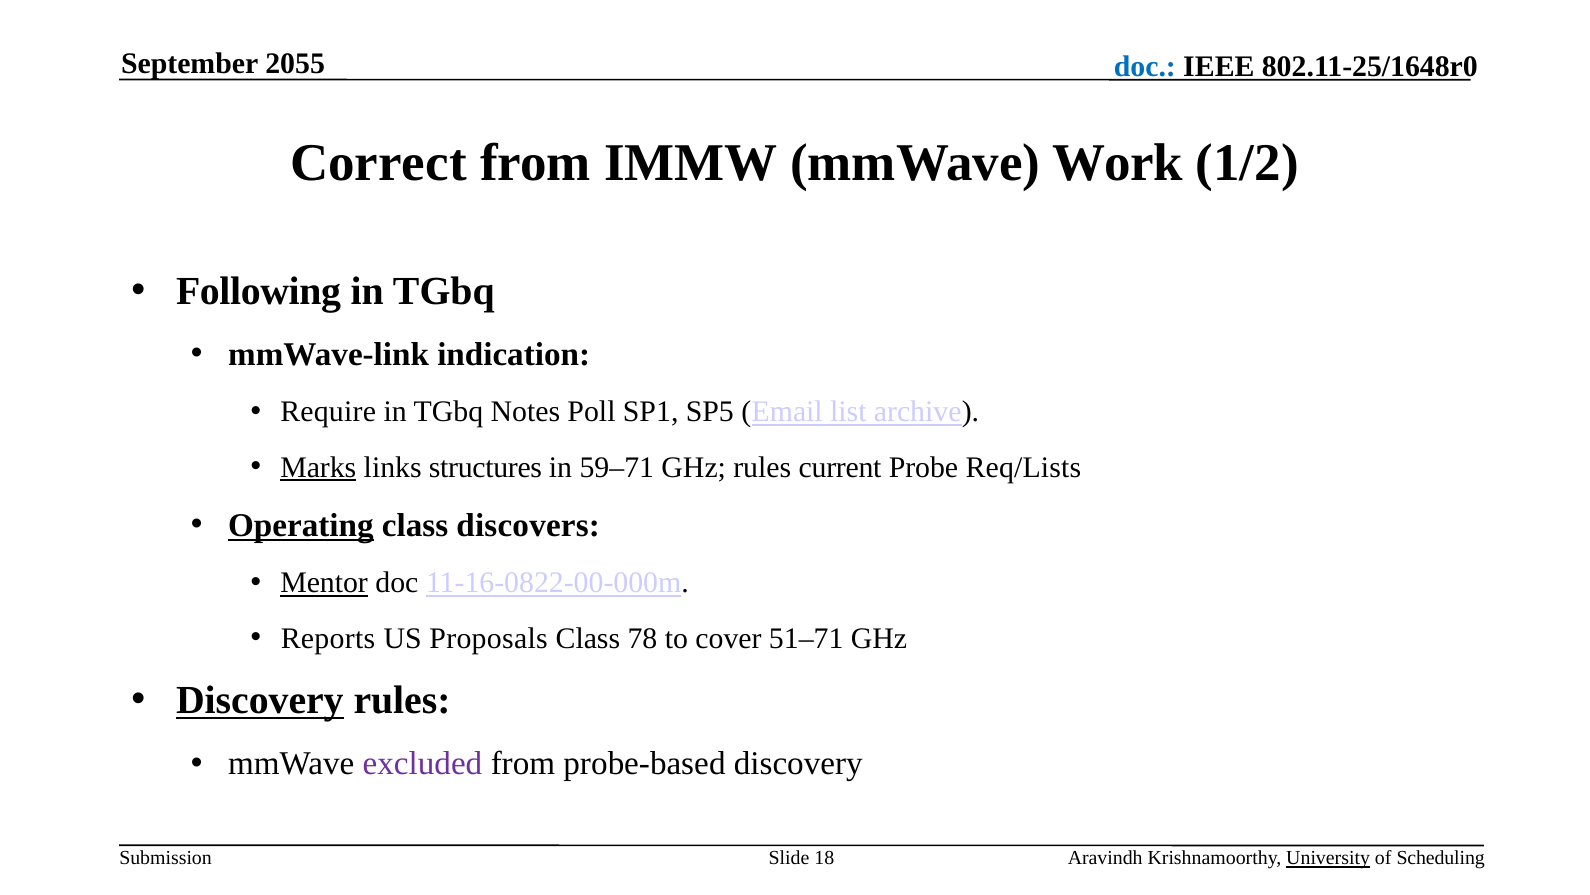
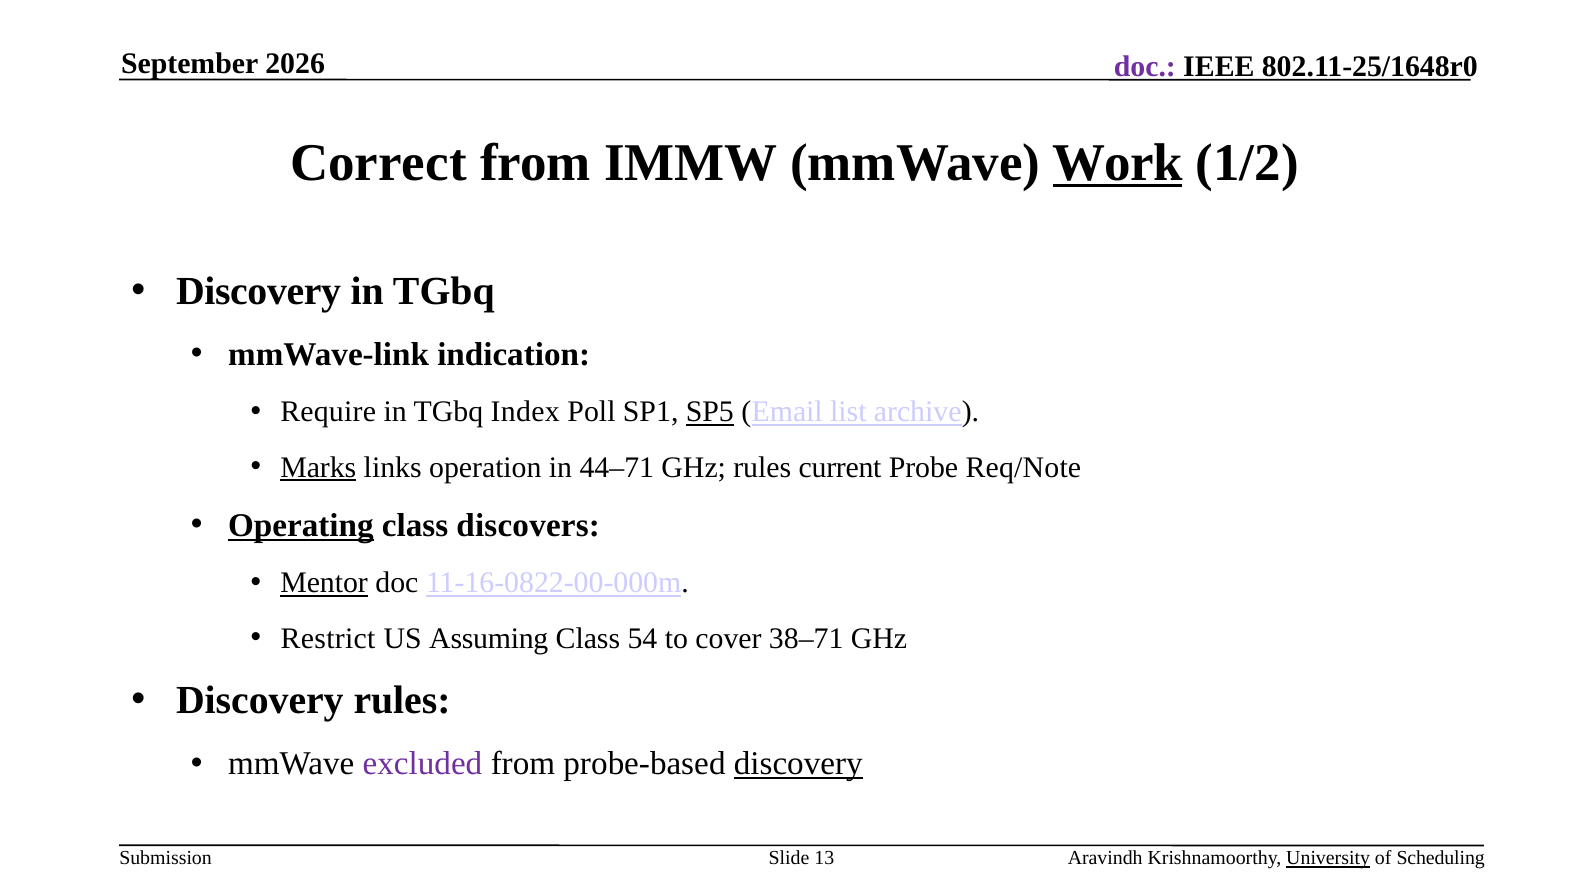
2055: 2055 -> 2026 (295, 63)
doc colour: blue -> purple (1145, 66)
Work underline: none -> present (1118, 163)
Following: Following -> Discovery (259, 291)
Notes: Notes -> Index (525, 412)
SP5 underline: none -> present (710, 412)
structures: structures -> operation (485, 467)
59–71: 59–71 -> 44–71 (617, 467)
Req/Lists: Req/Lists -> Req/Note (1023, 467)
Reports: Reports -> Restrict (328, 638)
Proposals: Proposals -> Assuming (489, 638)
78: 78 -> 54 (642, 638)
51–71: 51–71 -> 38–71 (806, 638)
Discovery underline: present -> none (260, 700)
discovery underline: none -> present (798, 763)
18: 18 -> 13 (824, 858)
